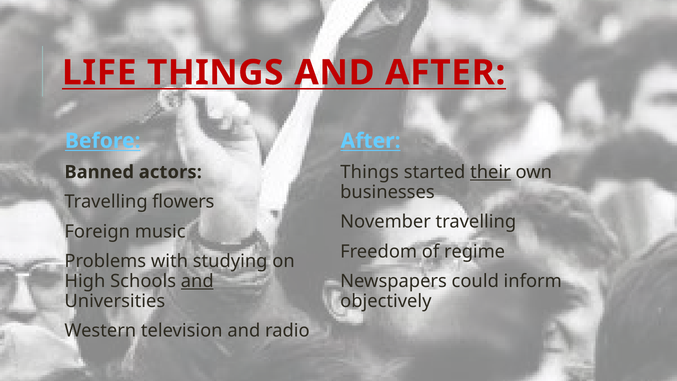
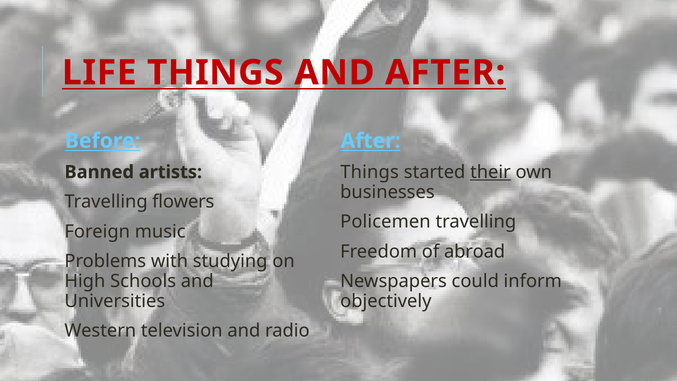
actors: actors -> artists (170, 172)
November: November -> Policemen (385, 222)
regime: regime -> abroad (475, 251)
and underline: present -> none (197, 281)
